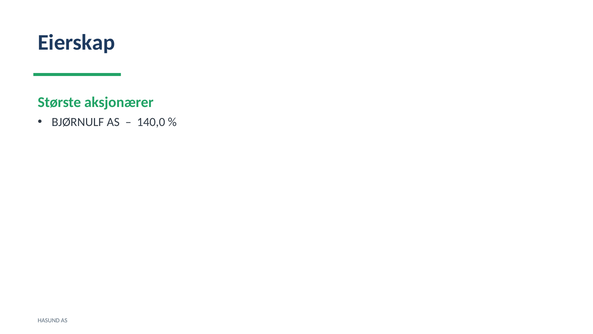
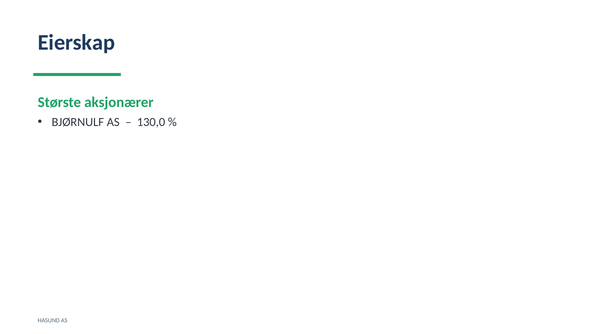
140,0: 140,0 -> 130,0 (151, 122)
